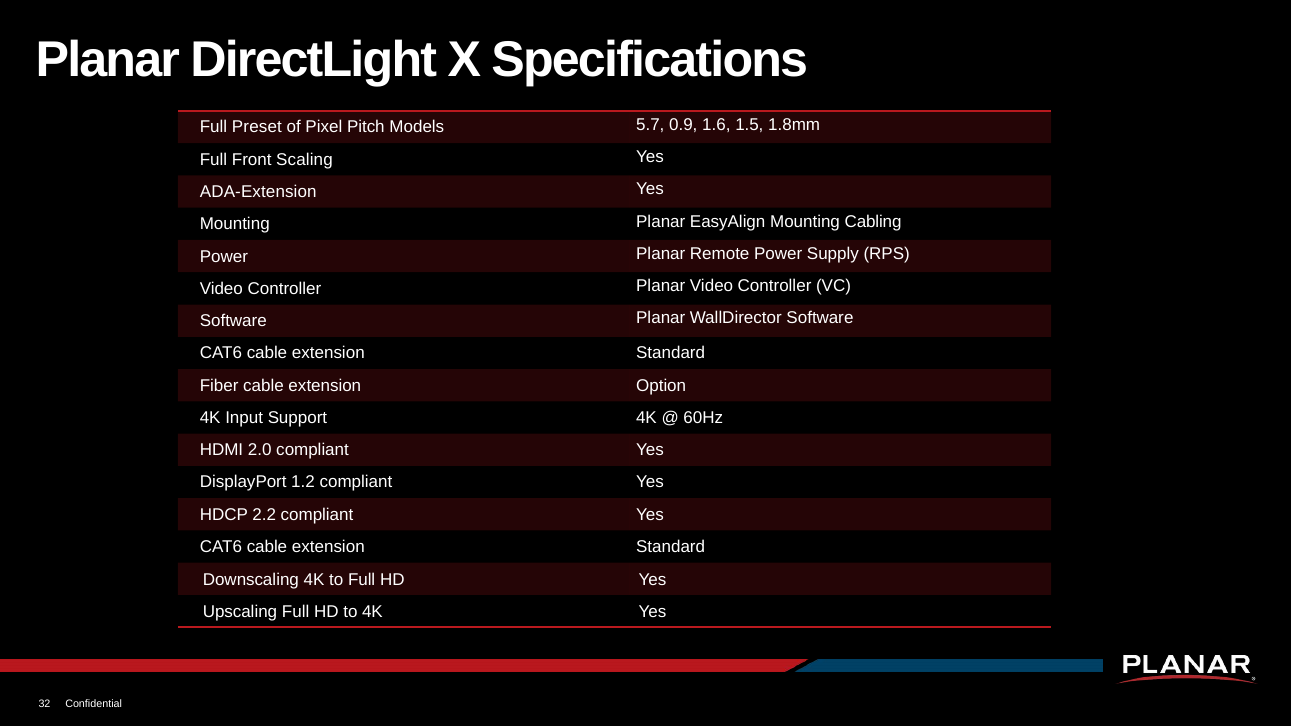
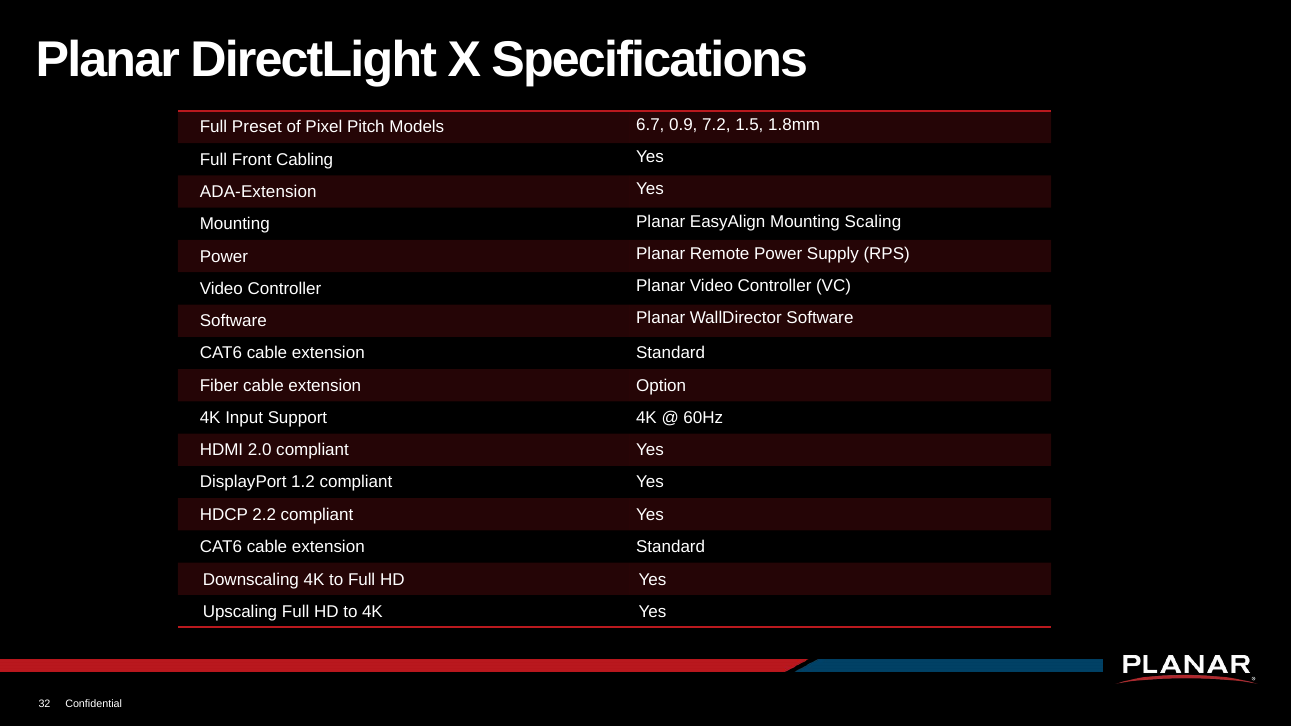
5.7: 5.7 -> 6.7 (650, 125)
1.6: 1.6 -> 7.2 (716, 125)
Scaling: Scaling -> Cabling (305, 160)
Cabling: Cabling -> Scaling (873, 222)
